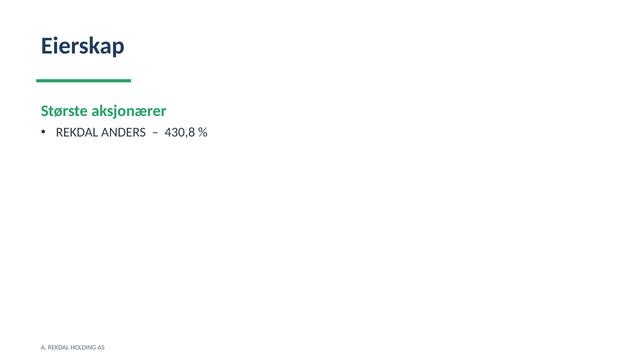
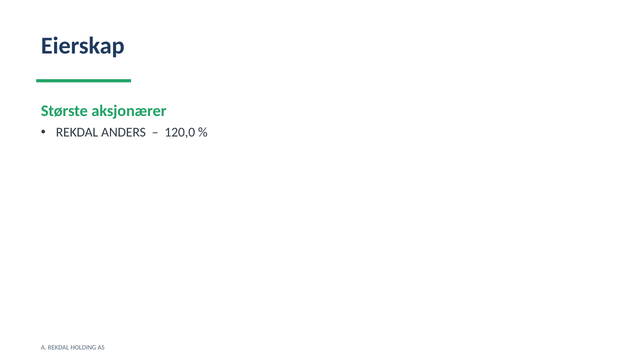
430,8: 430,8 -> 120,0 (180, 132)
